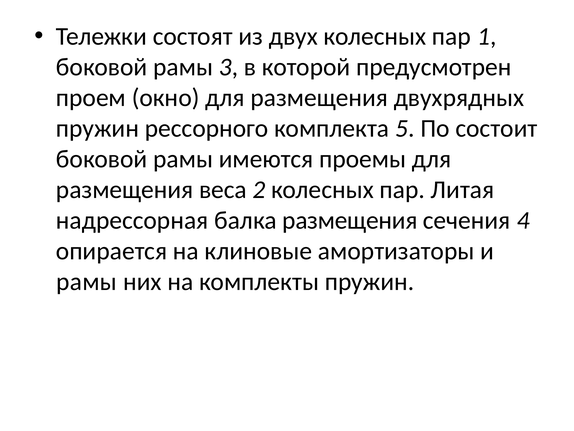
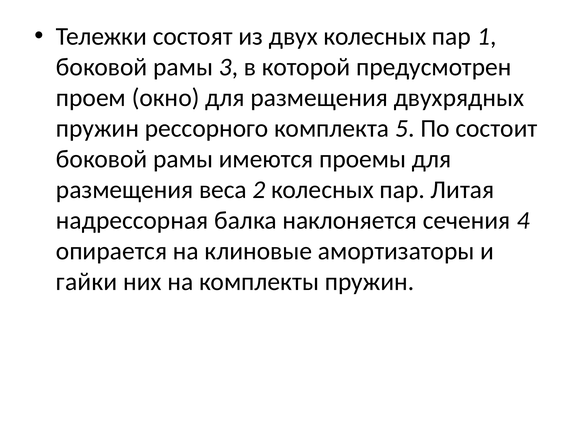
балка размещения: размещения -> наклоняется (350, 220)
рамы: рамы -> гайки (87, 281)
